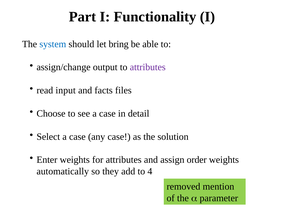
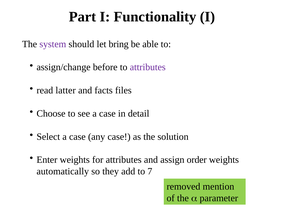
system colour: blue -> purple (53, 44)
output: output -> before (105, 67)
input: input -> latter (66, 90)
4: 4 -> 7 (150, 171)
